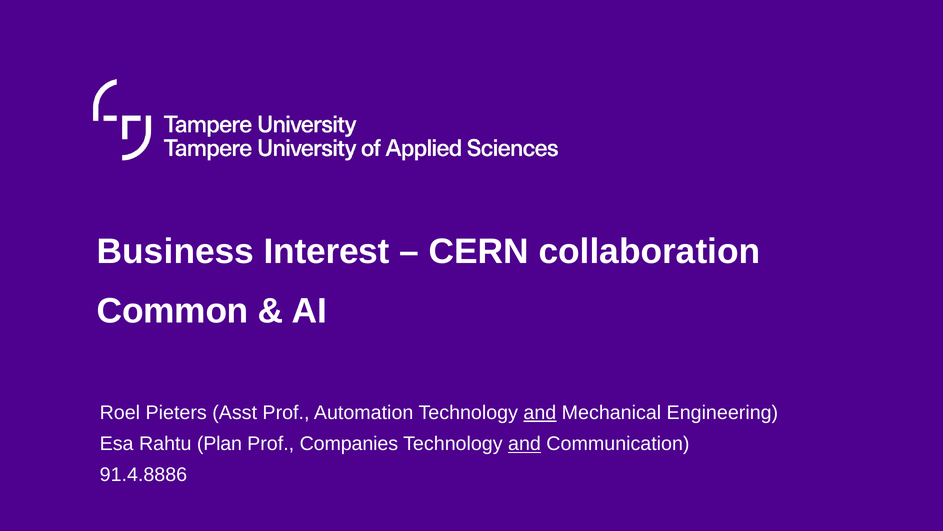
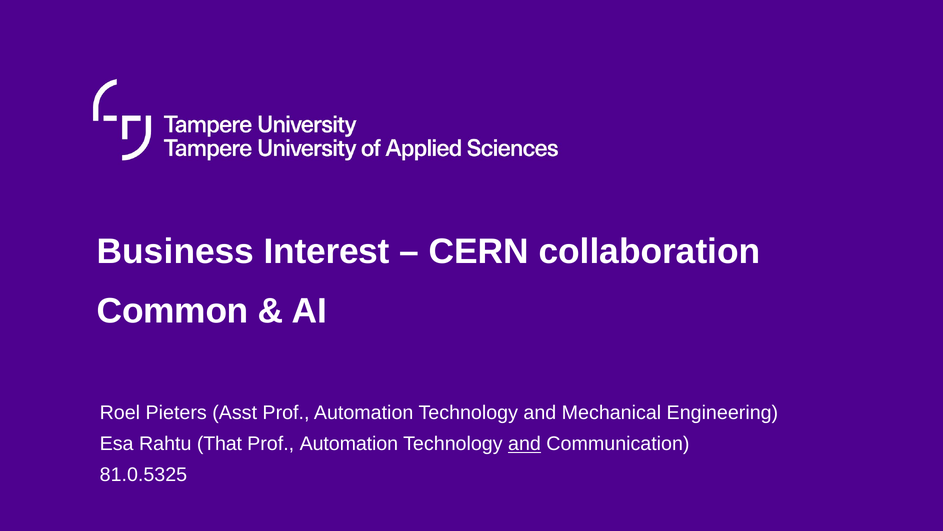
and underline: present -> none (540, 412)
Plan: Plan -> That (219, 443)
Companies: Companies -> Automation (349, 443)
91.4.8886: 91.4.8886 -> 81.0.5325 (143, 474)
